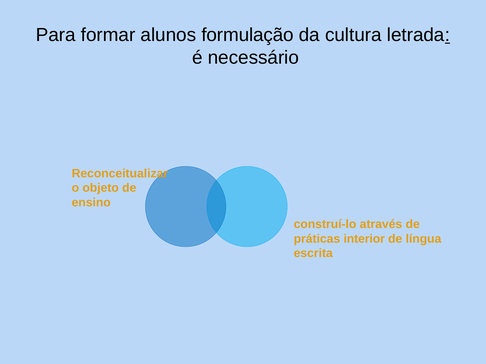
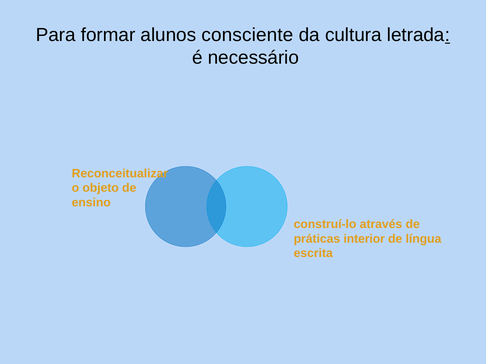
formulação: formulação -> consciente (247, 35)
